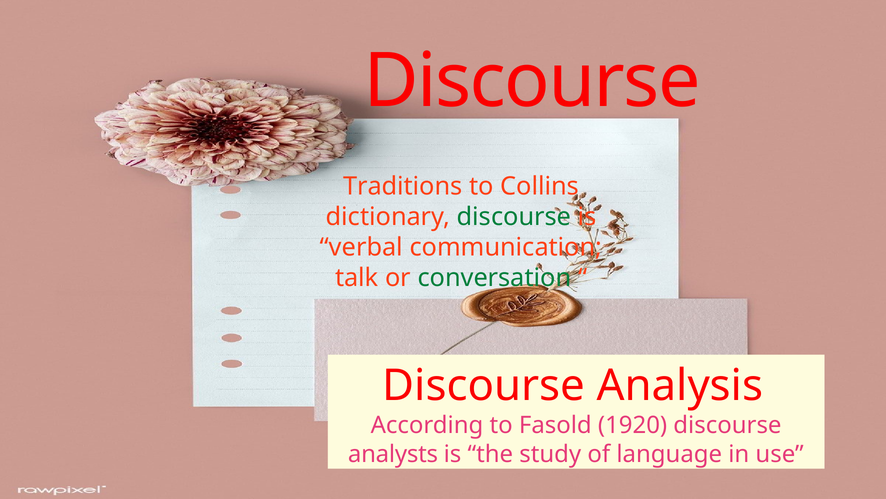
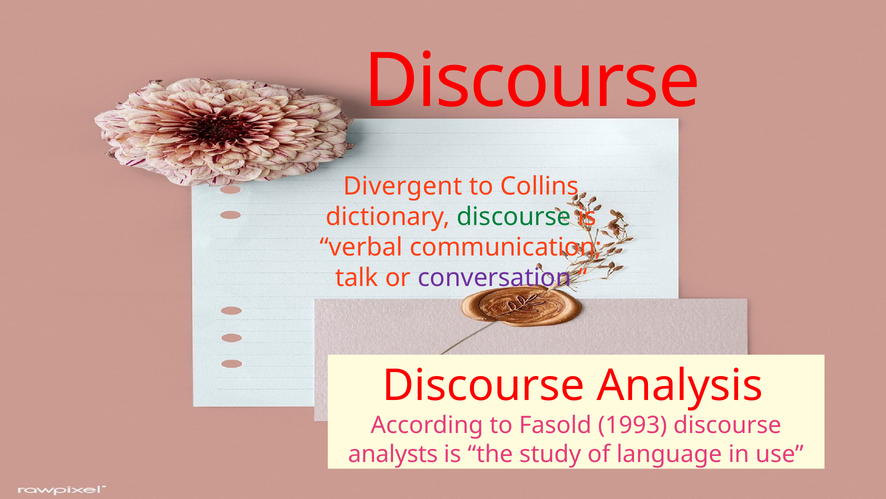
Traditions: Traditions -> Divergent (403, 186)
conversation colour: green -> purple (494, 278)
1920: 1920 -> 1993 (633, 425)
